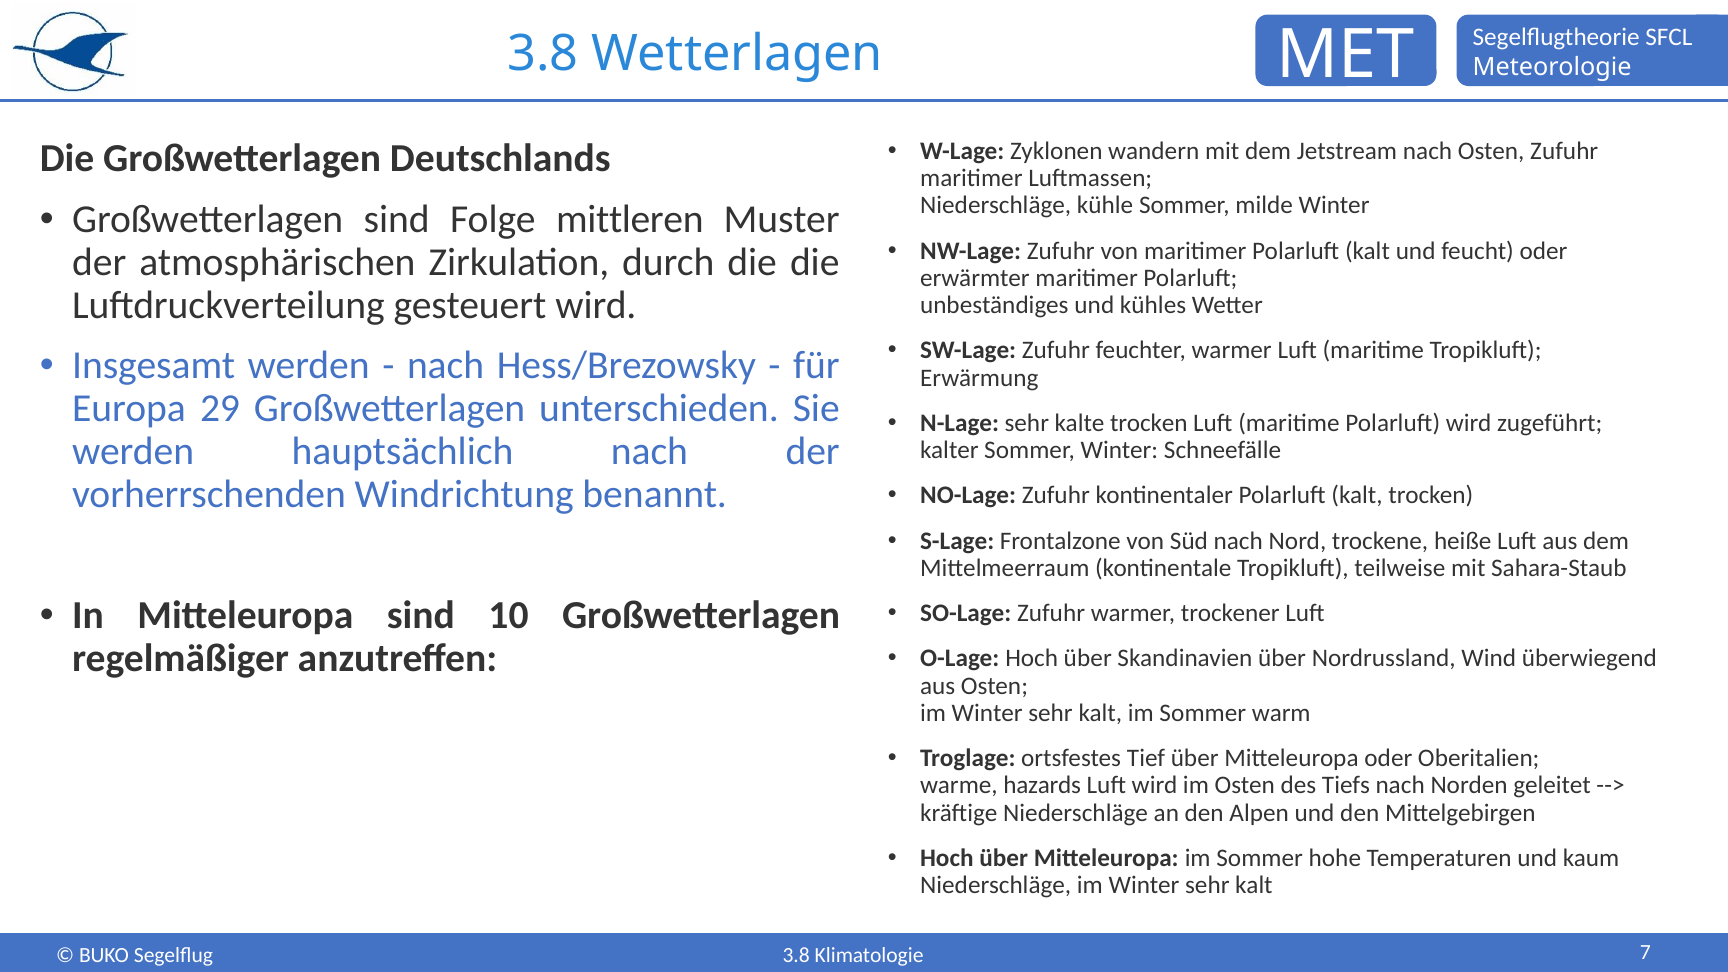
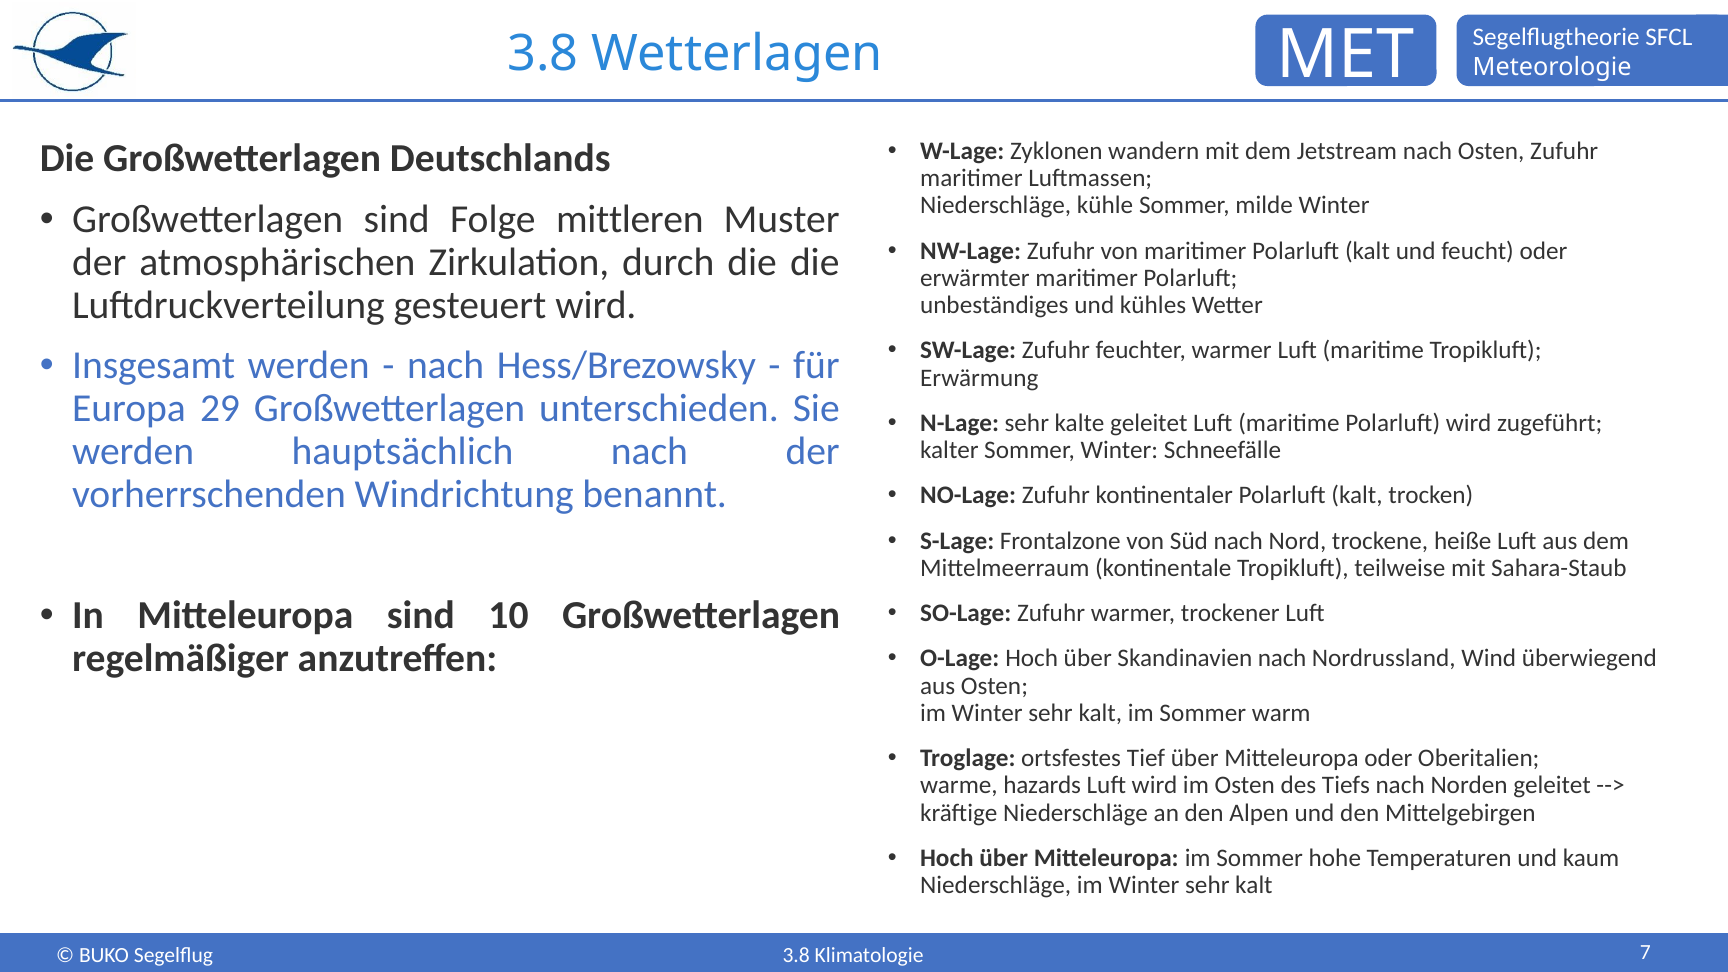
kalte trocken: trocken -> geleitet (1149, 423)
Skandinavien über: über -> nach (1282, 659)
